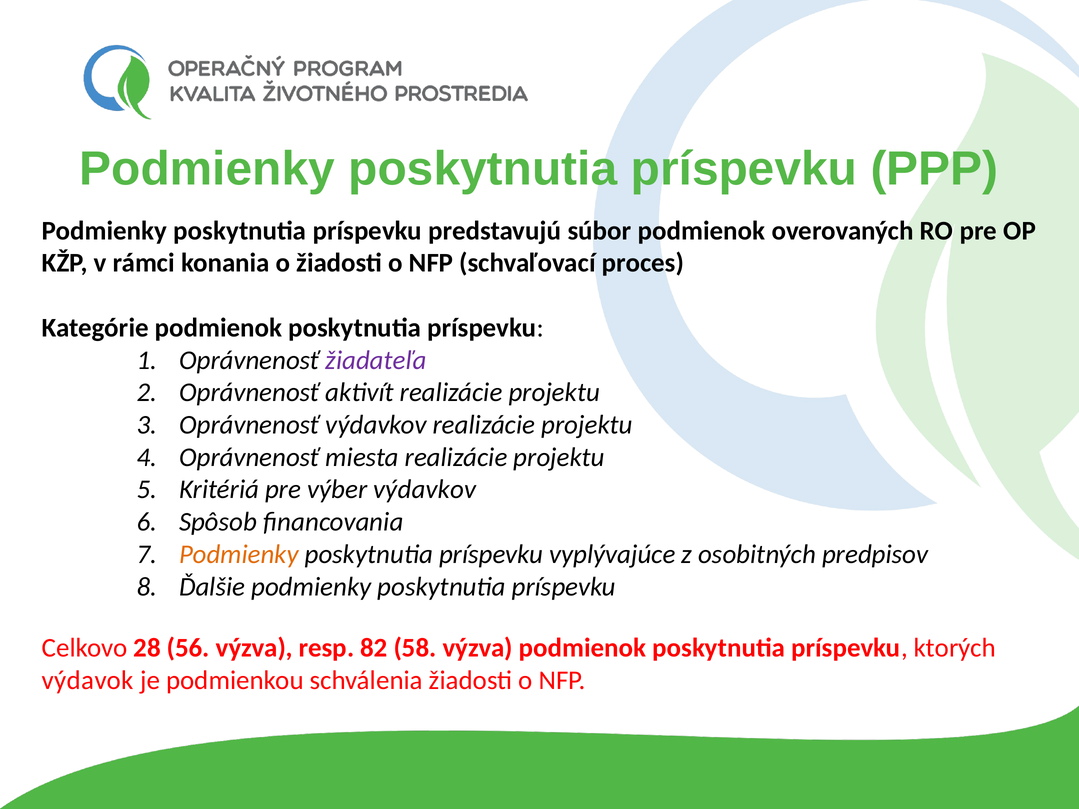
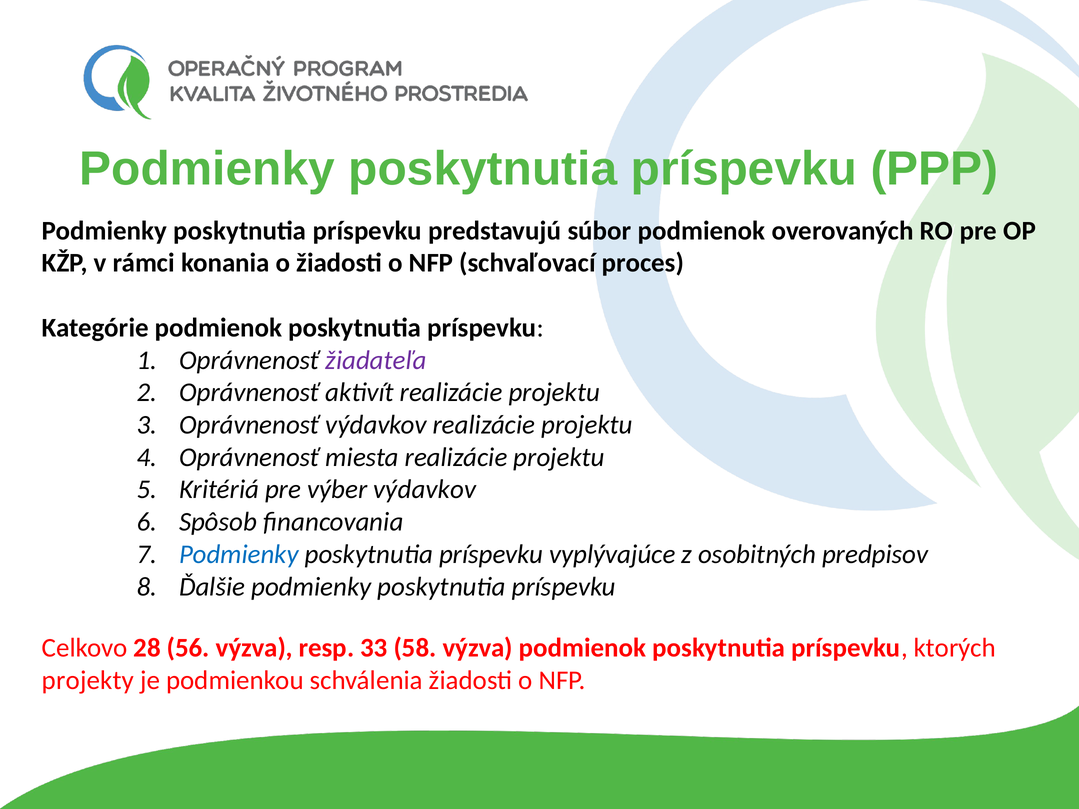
Podmienky colour: orange -> blue (239, 554)
82: 82 -> 33 (374, 648)
výdavok: výdavok -> projekty (88, 680)
